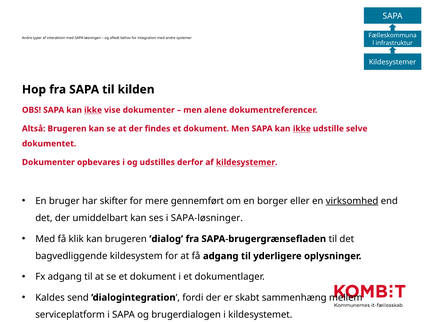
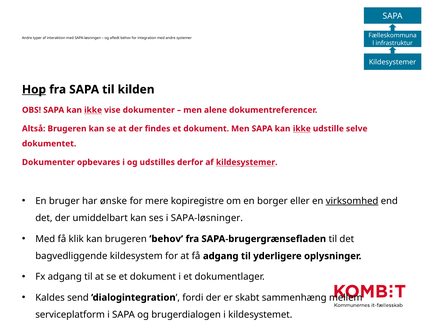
Hop underline: none -> present (34, 89)
skifter: skifter -> ønske (113, 201)
gennemført: gennemført -> kopiregistre (197, 201)
’dialog: ’dialog -> ’behov (166, 239)
